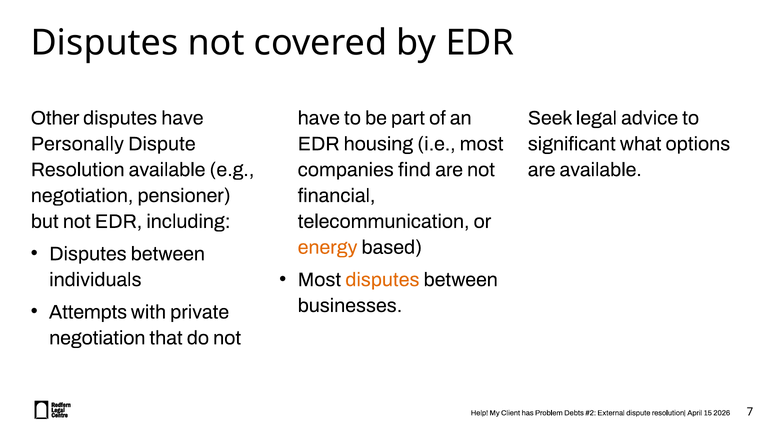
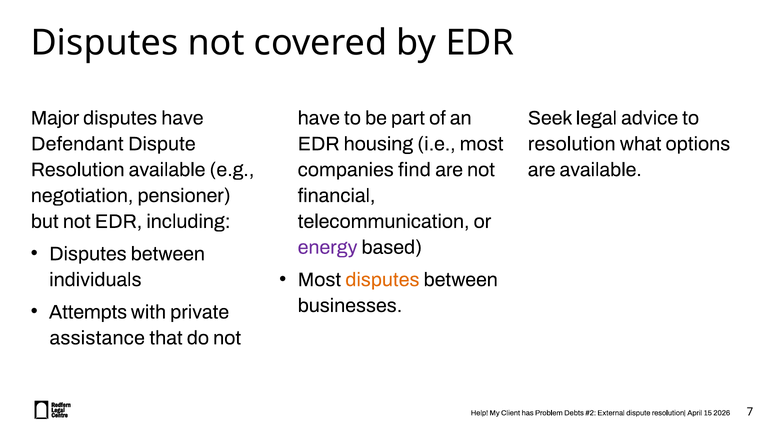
Other: Other -> Major (55, 118)
Personally: Personally -> Defendant (77, 144)
significant: significant -> resolution (572, 144)
energy colour: orange -> purple (328, 247)
negotiation: negotiation -> assistance (97, 338)
